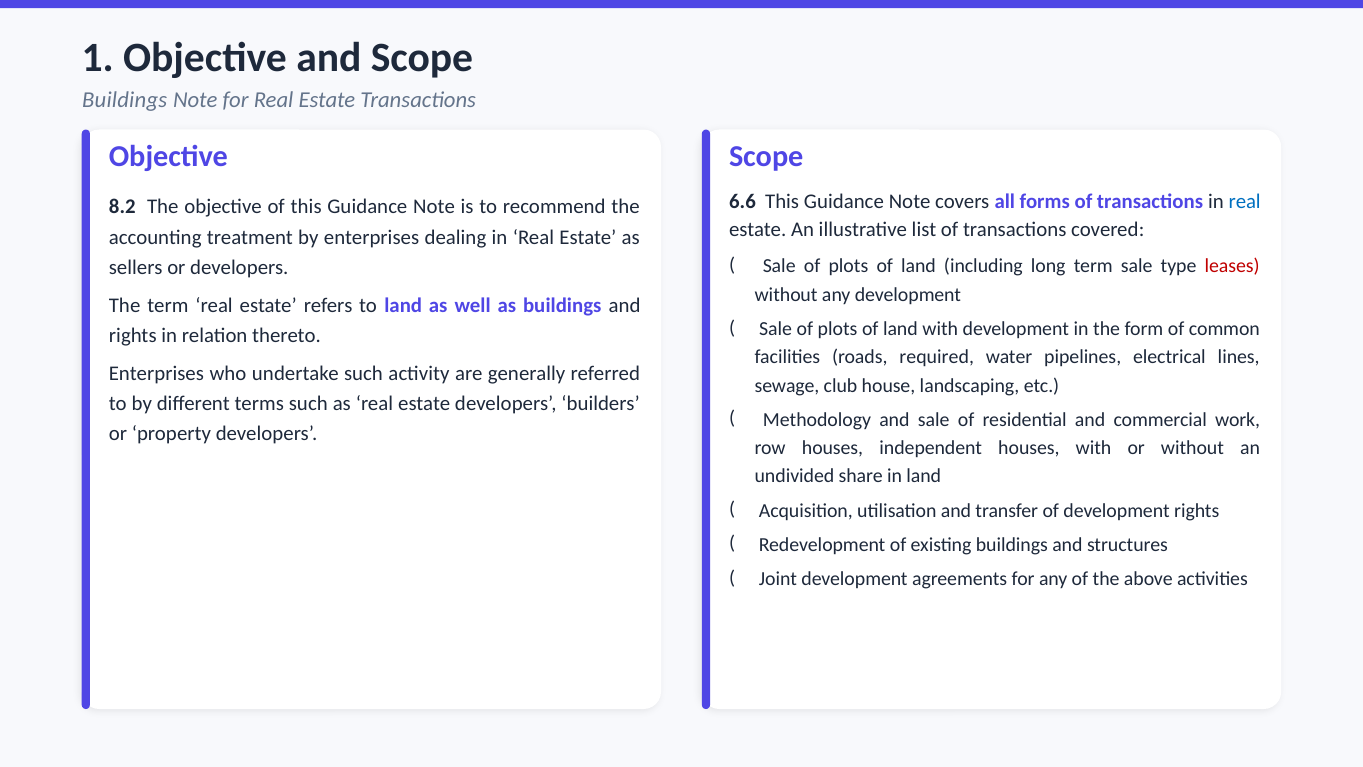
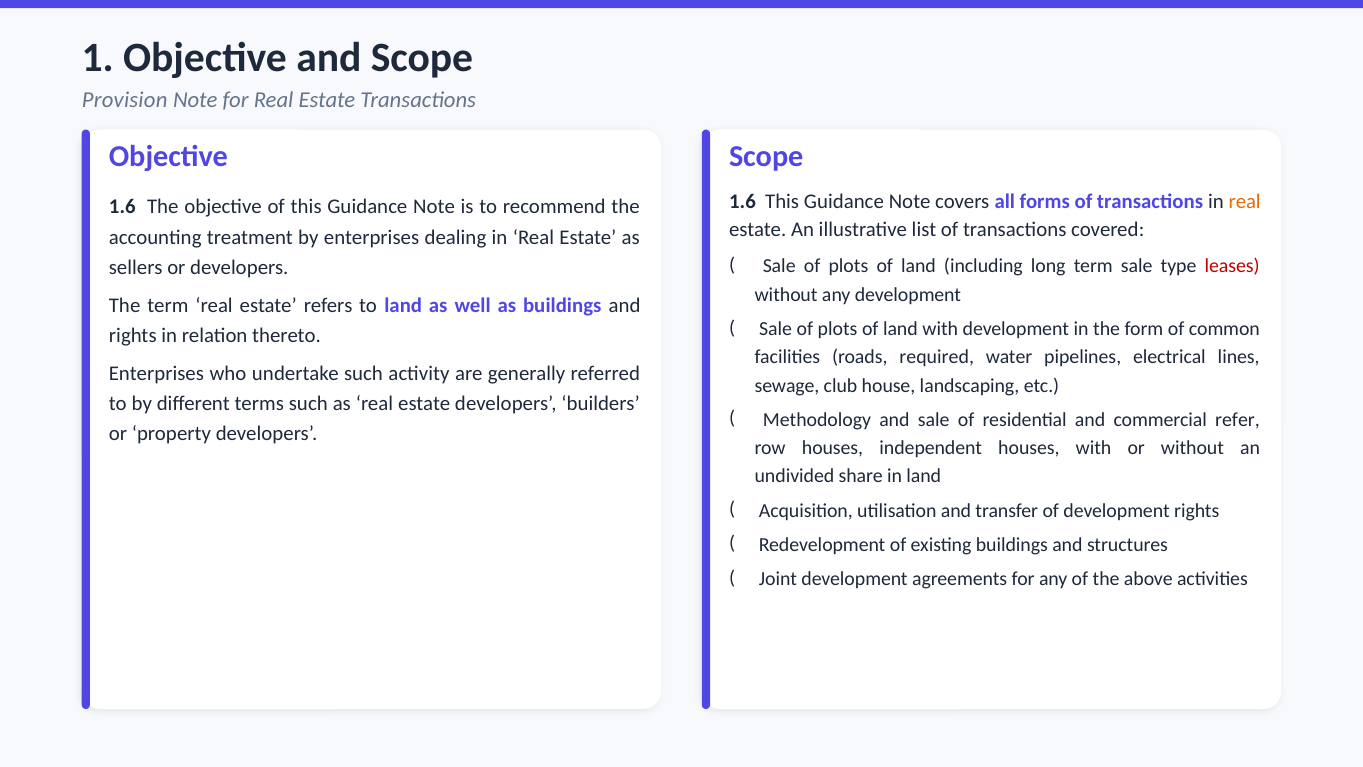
Buildings: Buildings -> Provision (125, 100)
6.6: 6.6 -> 1.6 (742, 201)
real colour: blue -> orange (1245, 201)
8.2: 8.2 -> 1.6 (122, 207)
work: work -> refer (1237, 419)
